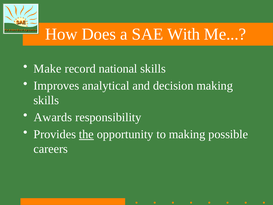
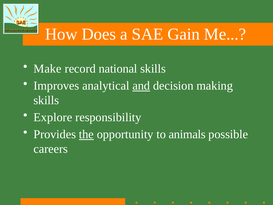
With: With -> Gain (184, 34)
and underline: none -> present (141, 86)
Awards: Awards -> Explore (53, 117)
to making: making -> animals (187, 134)
